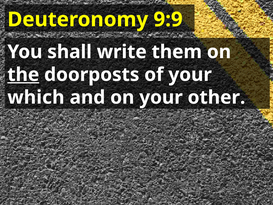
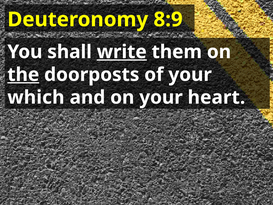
9:9: 9:9 -> 8:9 (168, 19)
write underline: none -> present (122, 52)
other: other -> heart (216, 97)
